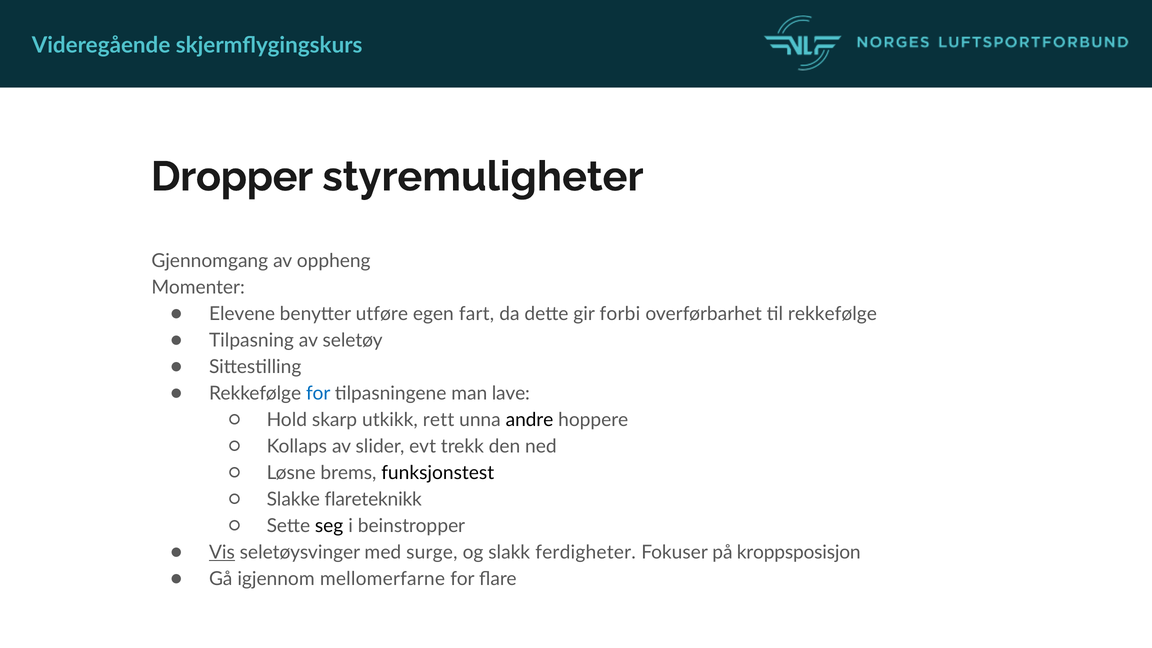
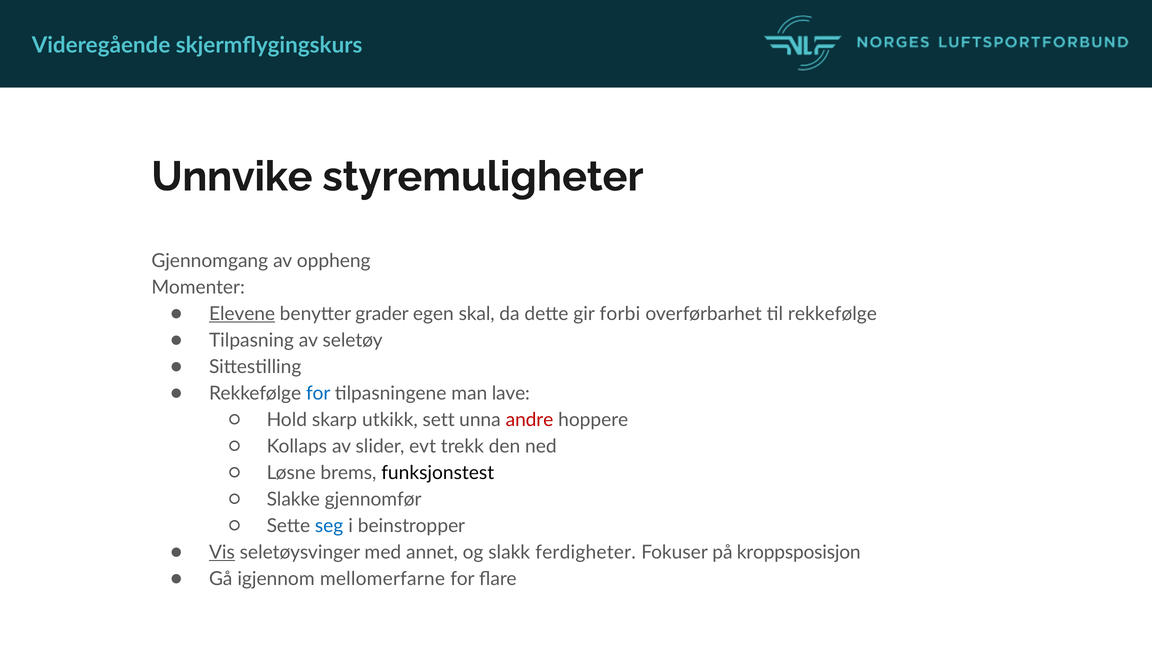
Dropper: Dropper -> Unnvike (232, 177)
Elevene underline: none -> present (242, 314)
utføre: utføre -> grader (382, 314)
fart: fart -> skal (477, 314)
rett: rett -> sett (439, 420)
andre colour: black -> red (530, 420)
flareteknikk: flareteknikk -> gjennomfør (373, 499)
seg colour: black -> blue (329, 526)
surge: surge -> annet (432, 552)
